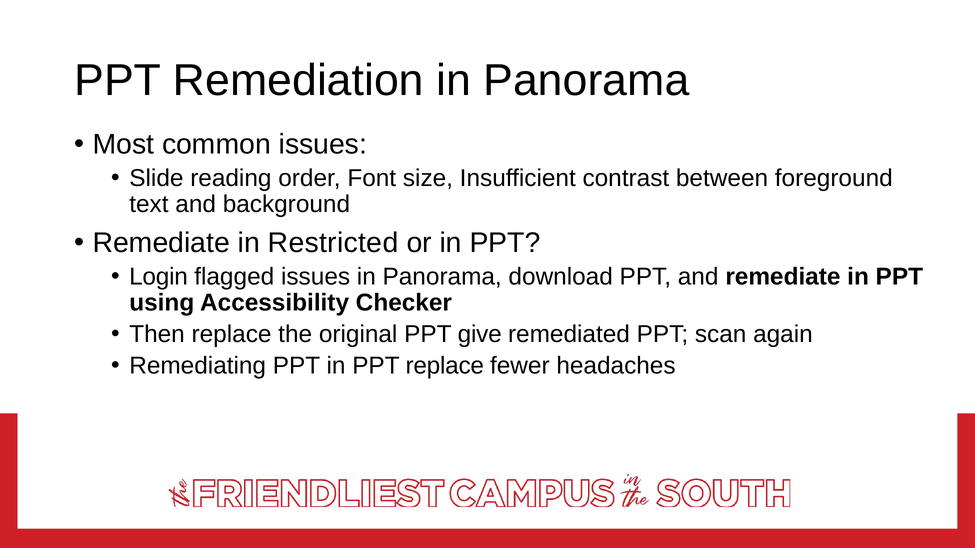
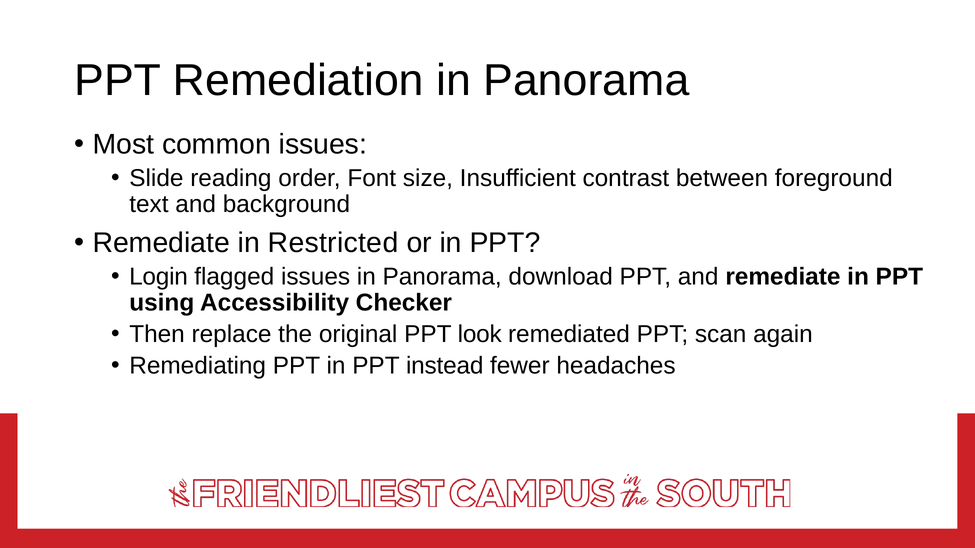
give: give -> look (480, 334)
PPT replace: replace -> instead (445, 366)
